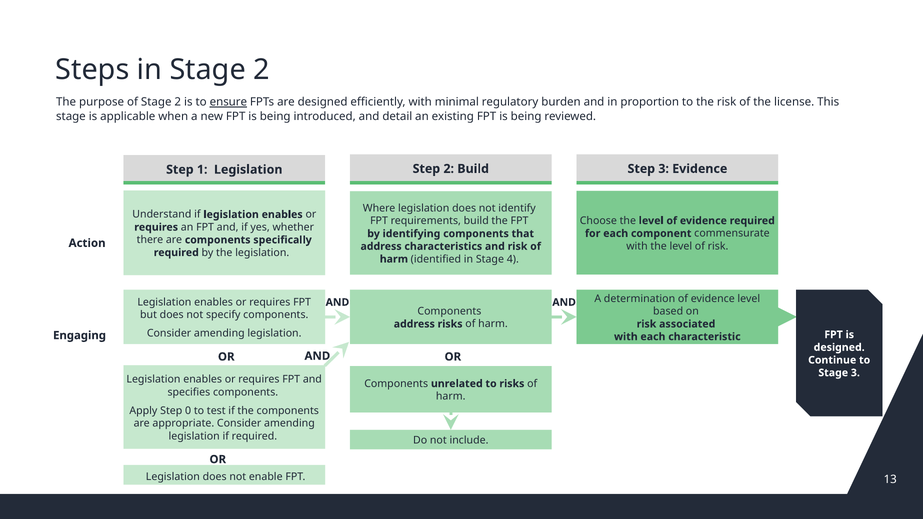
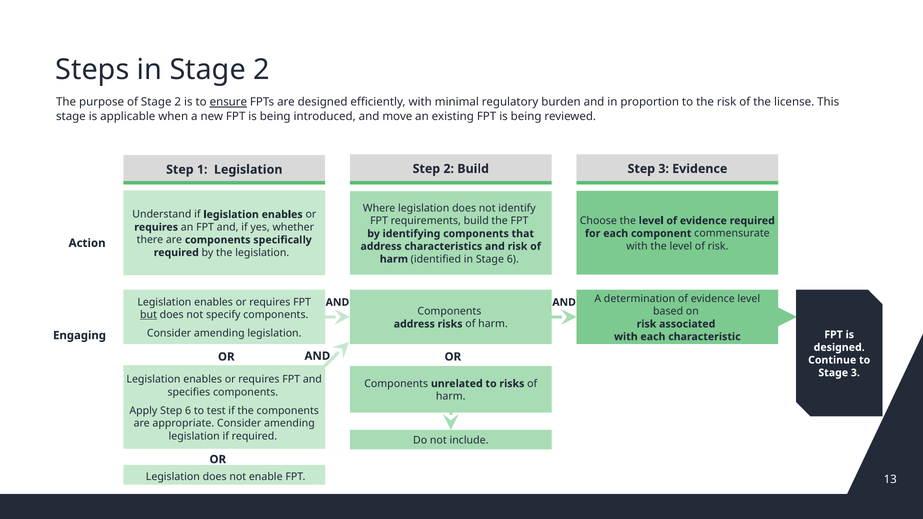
detail: detail -> move (397, 117)
Stage 4: 4 -> 6 (513, 259)
but underline: none -> present (149, 315)
Step 0: 0 -> 6 (188, 411)
